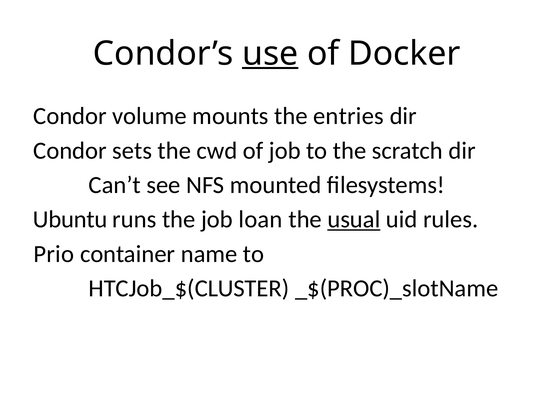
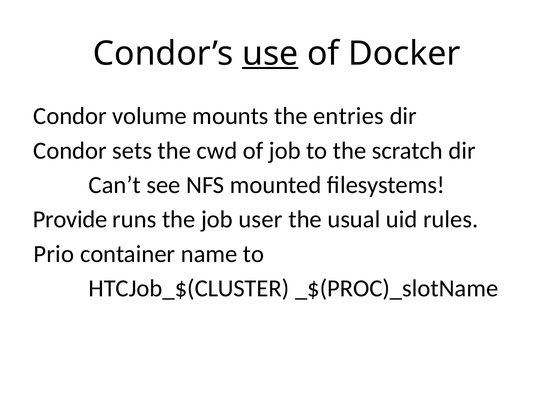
Ubuntu: Ubuntu -> Provide (70, 220)
loan: loan -> user (260, 220)
usual underline: present -> none (354, 220)
